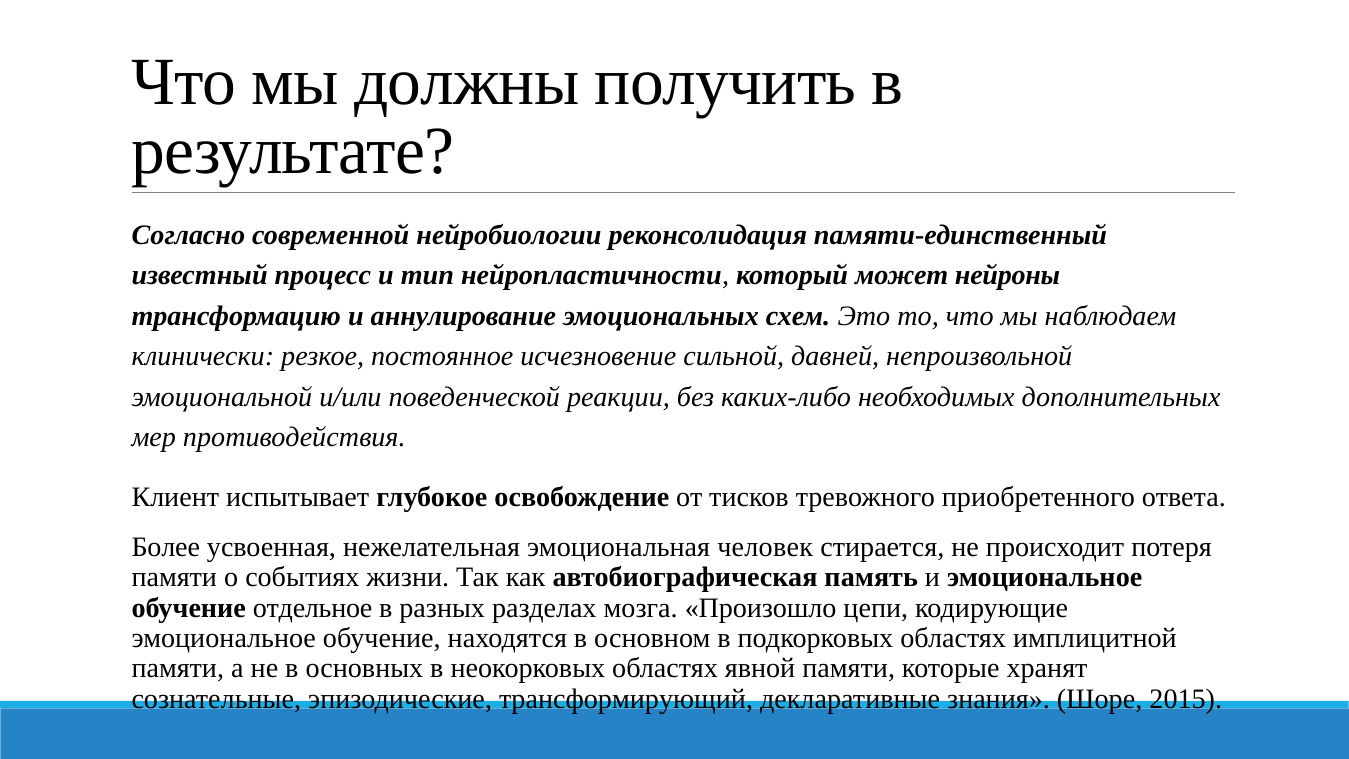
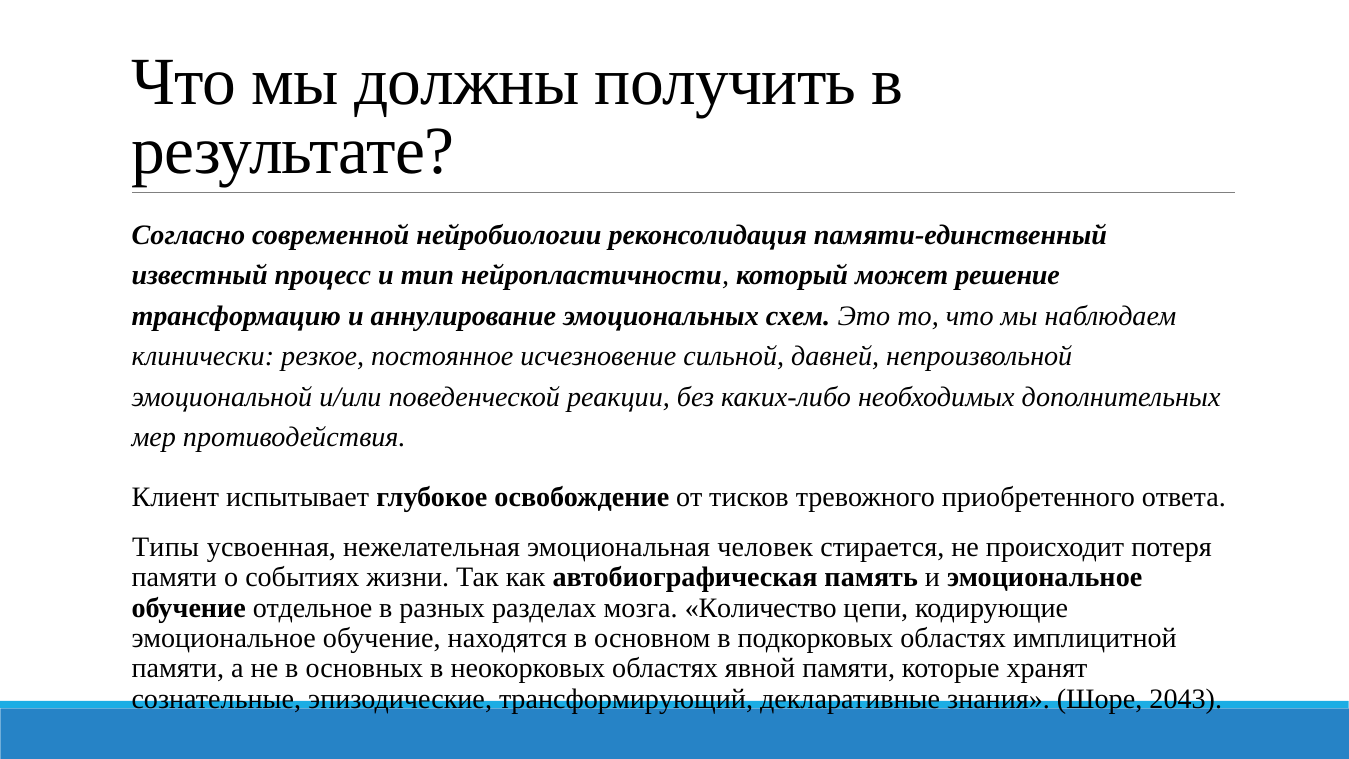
нейроны: нейроны -> решение (1008, 275)
Более: Более -> Типы (166, 547)
Произошло: Произошло -> Количество (761, 608)
2015: 2015 -> 2043 (1186, 699)
